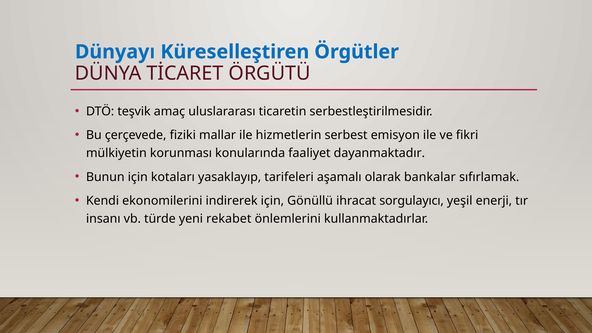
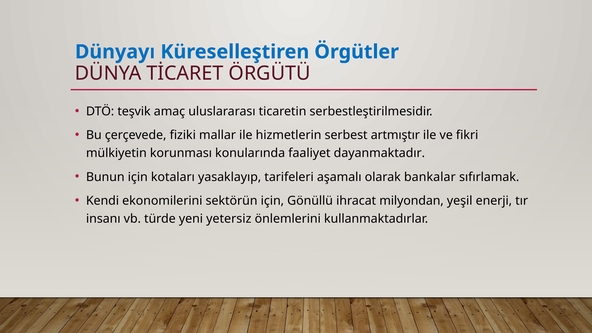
emisyon: emisyon -> artmıştır (395, 135)
indirerek: indirerek -> sektörün (232, 201)
sorgulayıcı: sorgulayıcı -> milyondan (412, 201)
rekabet: rekabet -> yetersiz (229, 219)
